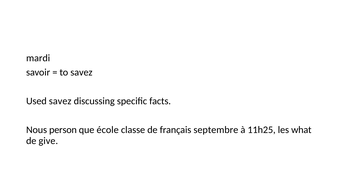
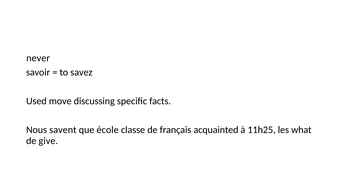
mardi: mardi -> never (38, 58)
Used savez: savez -> move (60, 101)
person: person -> savent (63, 130)
septembre: septembre -> acquainted (216, 130)
